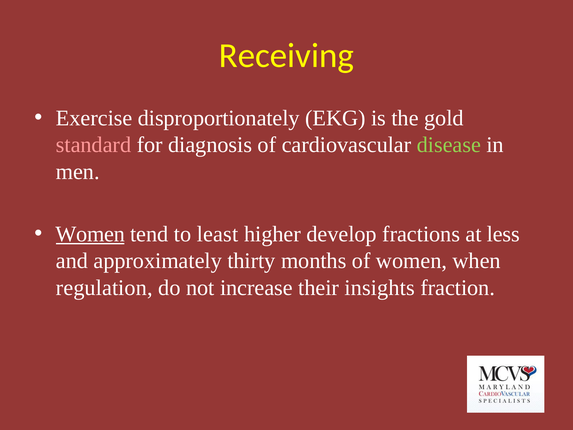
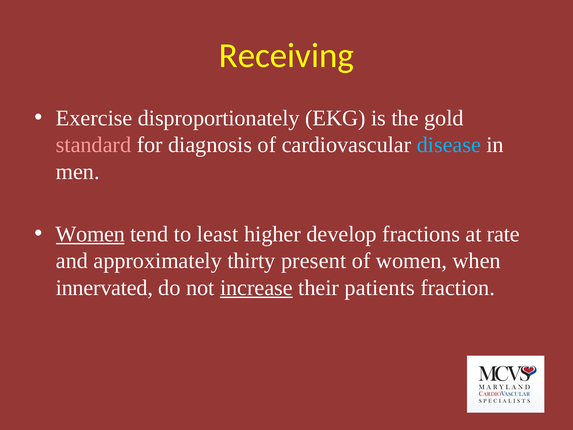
disease colour: light green -> light blue (449, 145)
less: less -> rate (503, 234)
months: months -> present (314, 261)
regulation: regulation -> innervated (104, 288)
increase underline: none -> present (256, 288)
insights: insights -> patients (380, 288)
